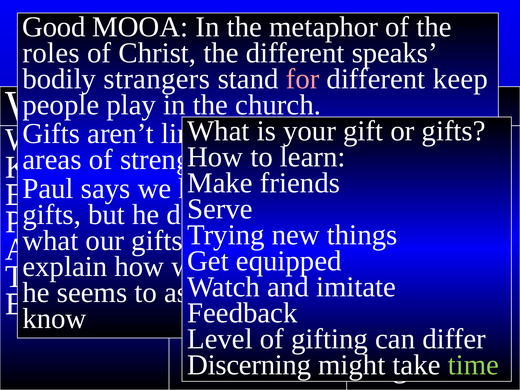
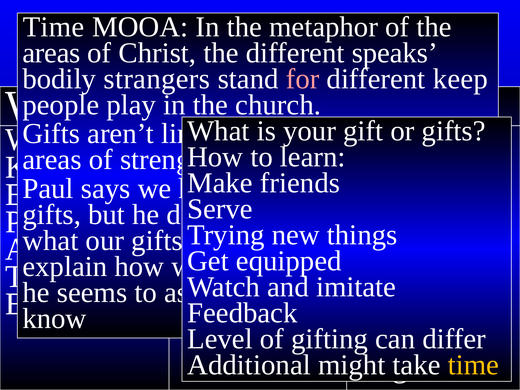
Good: Good -> Time (54, 27)
roles: roles -> areas (51, 53)
Discerning: Discerning -> Additional (249, 365)
time colour: light green -> yellow (473, 365)
